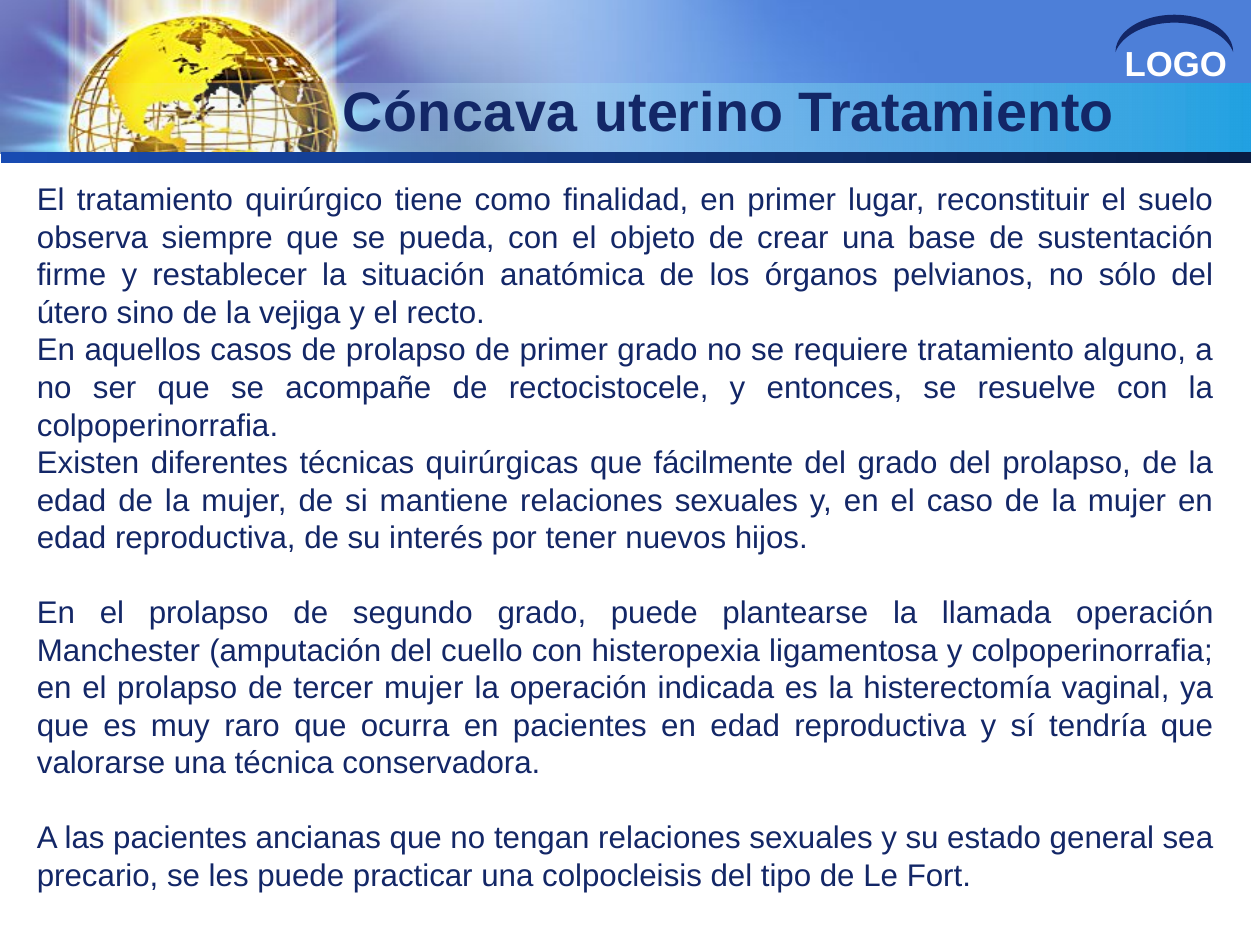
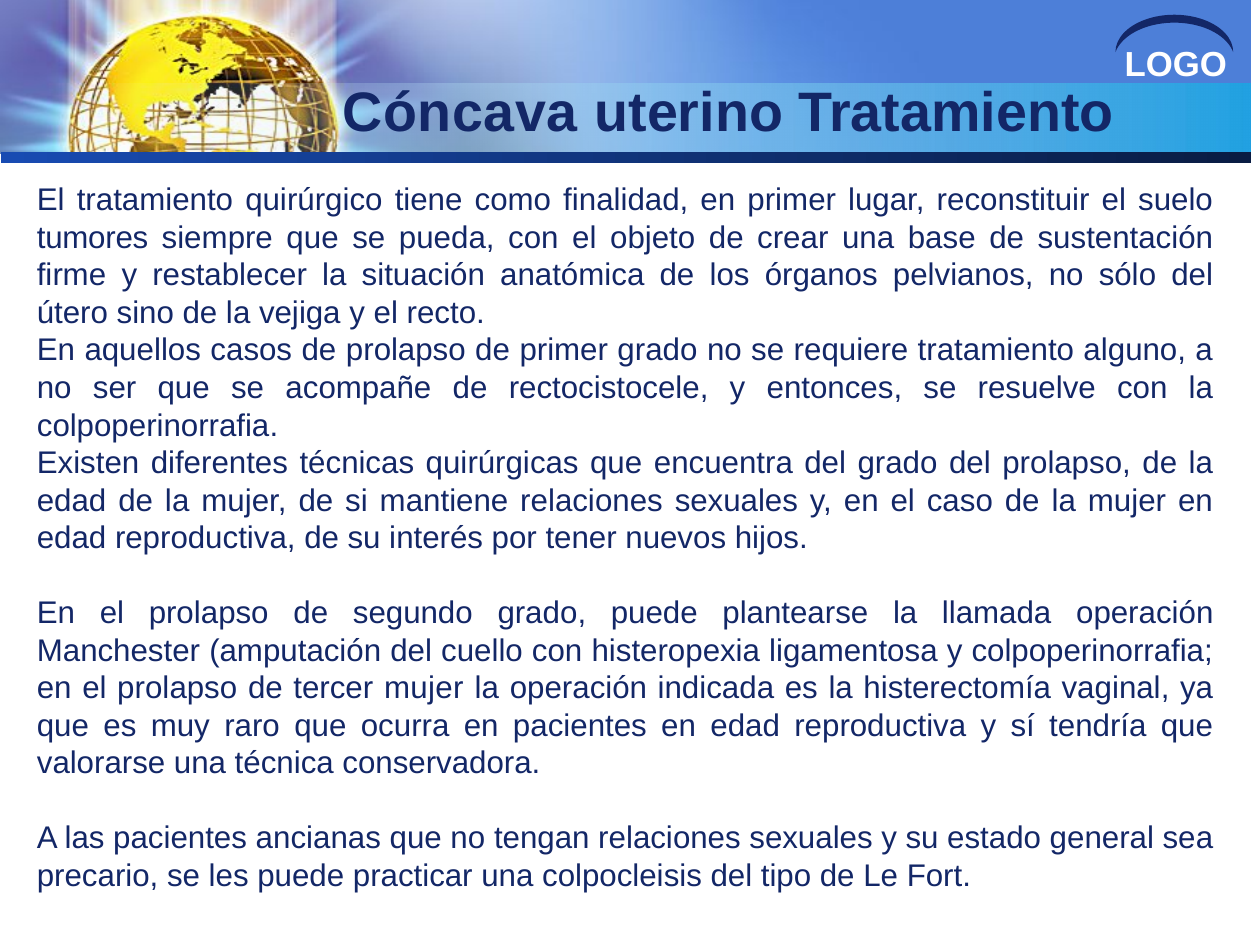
observa: observa -> tumores (93, 238)
fácilmente: fácilmente -> encuentra (723, 463)
